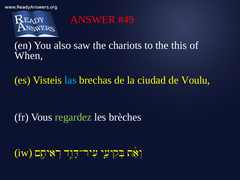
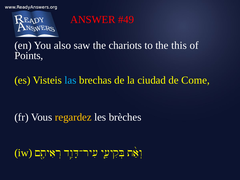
When: When -> Points (29, 56)
Voulu: Voulu -> Come (196, 80)
regardez colour: light green -> yellow (73, 117)
